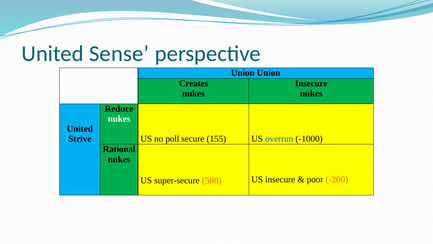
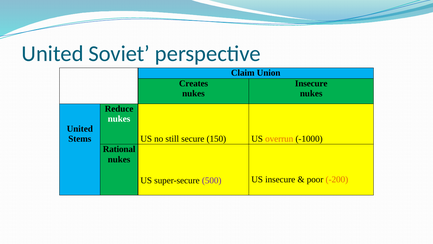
Sense: Sense -> Soviet (119, 54)
Union: Union -> Claim (243, 73)
Strive: Strive -> Stems (80, 139)
poll: poll -> still (172, 139)
155: 155 -> 150 (216, 139)
overrun colour: blue -> orange (279, 139)
500 colour: orange -> purple (212, 180)
